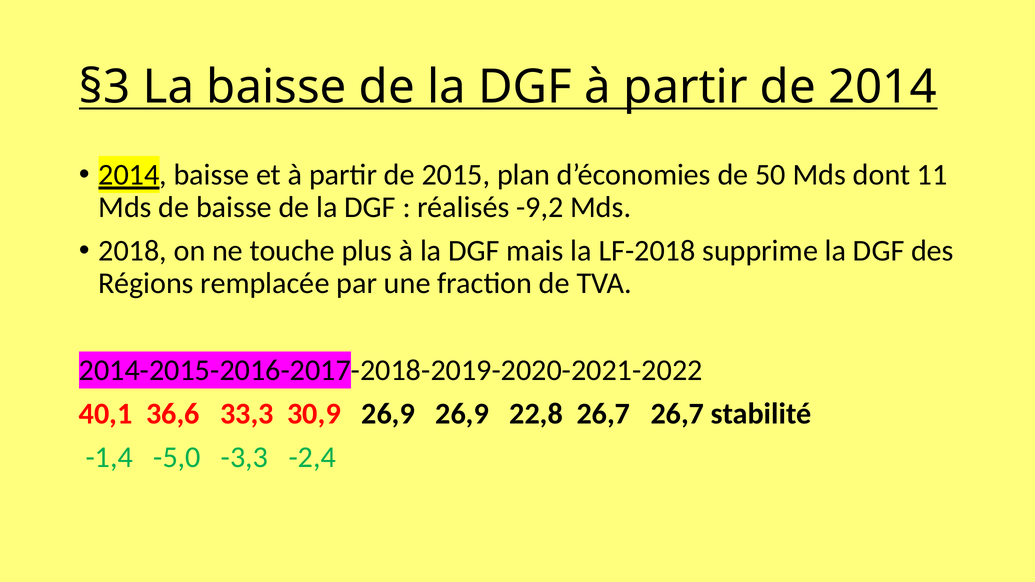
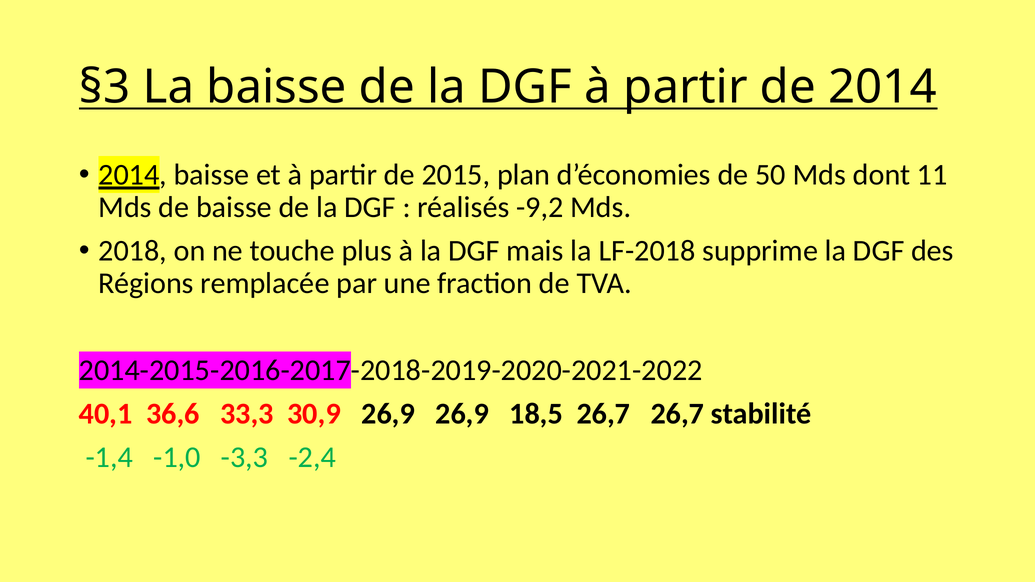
22,8: 22,8 -> 18,5 (536, 414)
-5,0: -5,0 -> -1,0 (177, 457)
